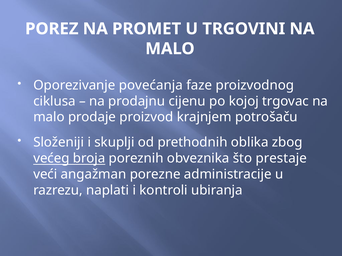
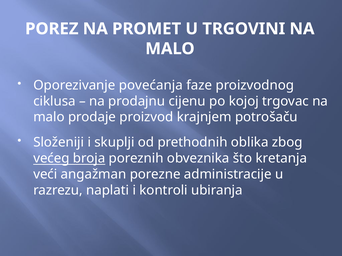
prestaje: prestaje -> kretanja (281, 159)
